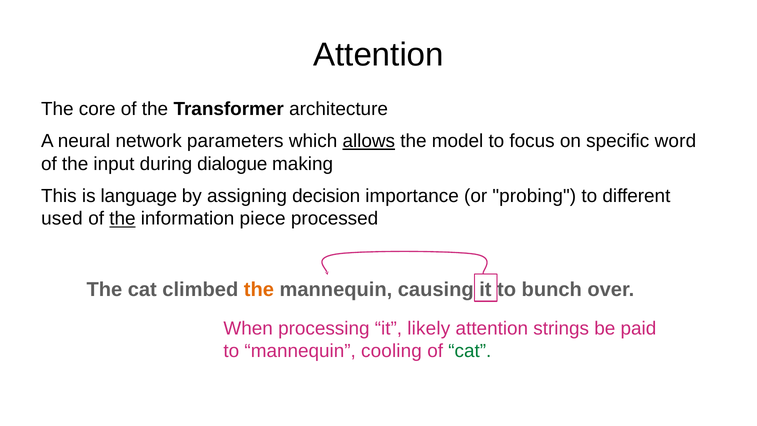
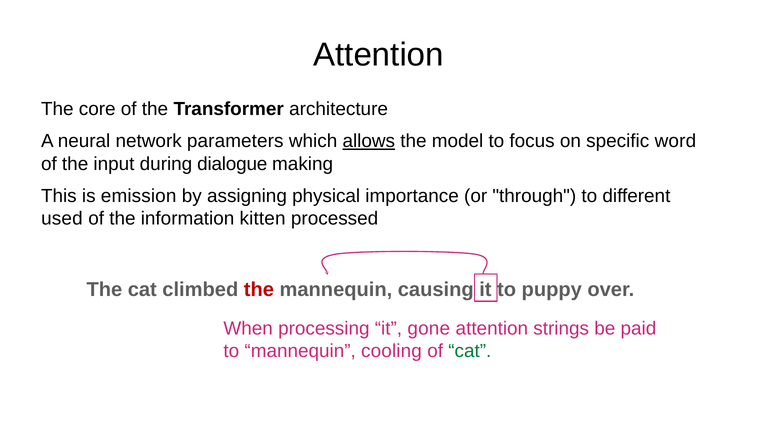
language: language -> emission (139, 196)
decision: decision -> physical (326, 196)
probing: probing -> through (534, 196)
the underline: present -> none (122, 219)
piece: piece -> kitten (263, 219)
the colour: orange -> red (259, 290)
bunch: bunch -> puppy (552, 290)
likely: likely -> gone (429, 328)
